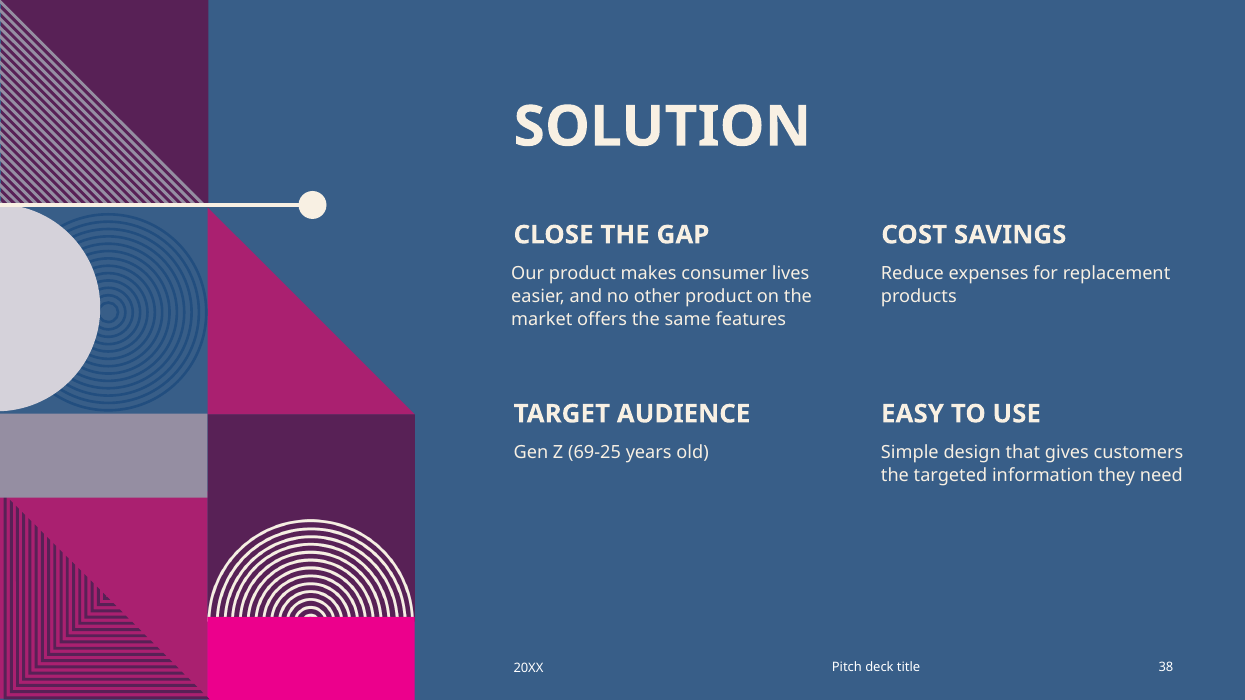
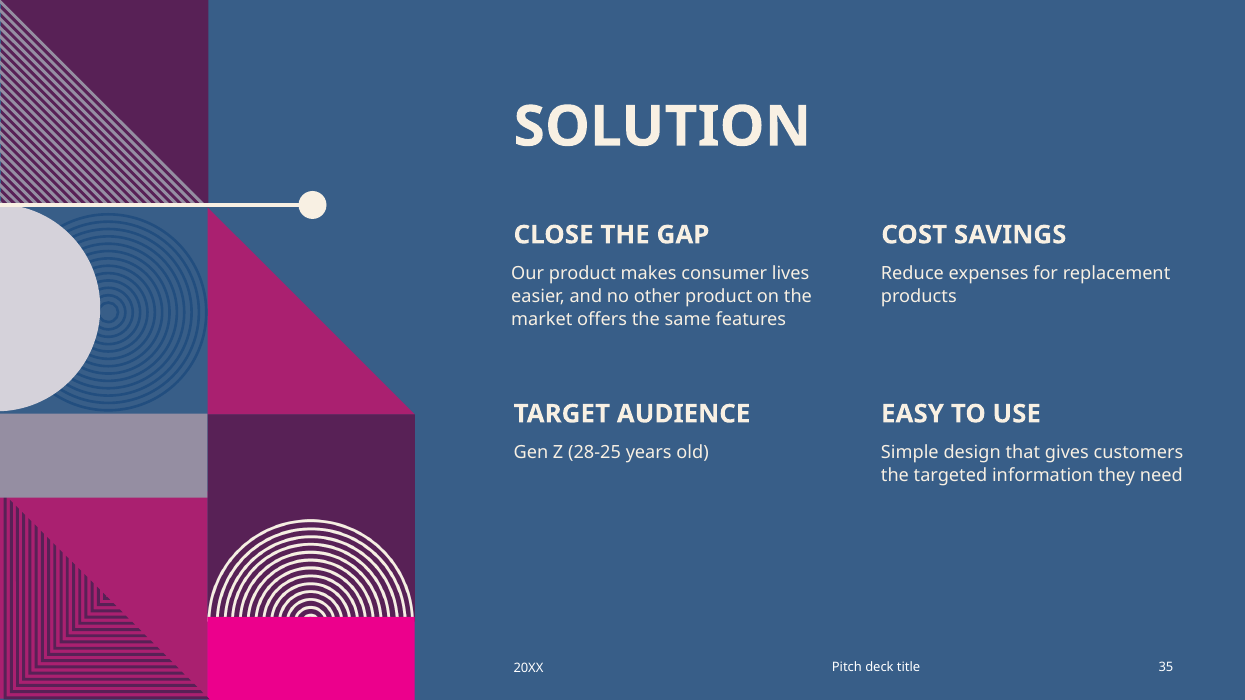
69-25: 69-25 -> 28-25 (595, 453)
38: 38 -> 35 (1166, 668)
